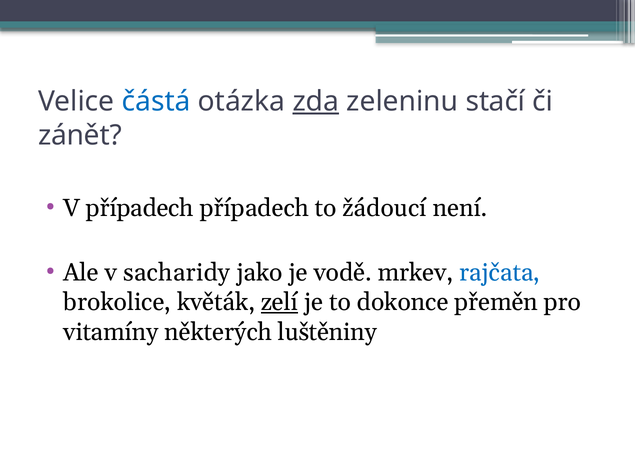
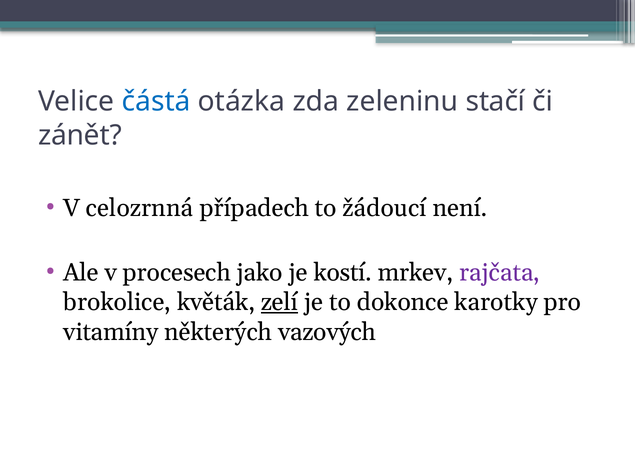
zda underline: present -> none (316, 101)
V případech: případech -> celozrnná (140, 208)
sacharidy: sacharidy -> procesech (177, 273)
vodě: vodě -> kostí (343, 273)
rajčata colour: blue -> purple (500, 273)
přeměn: přeměn -> karotky (496, 302)
luštěniny: luštěniny -> vazových (327, 332)
